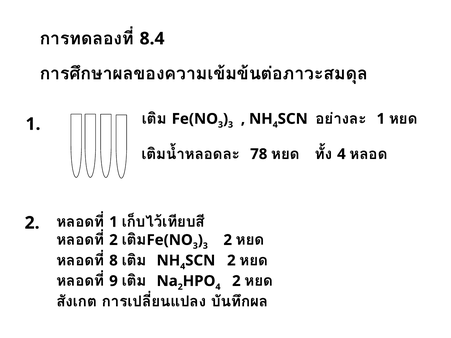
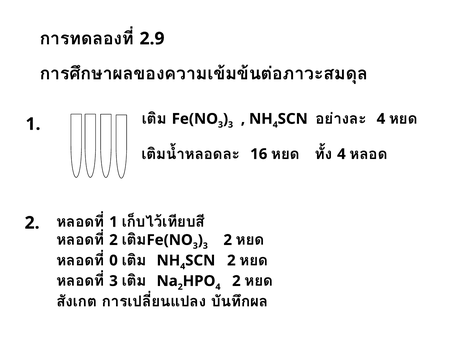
8.4: 8.4 -> 2.9 (152, 39)
1: 1 -> 4 (381, 119)
78: 78 -> 16 (259, 154)
8: 8 -> 0 (114, 261)
9: 9 -> 3 (114, 281)
